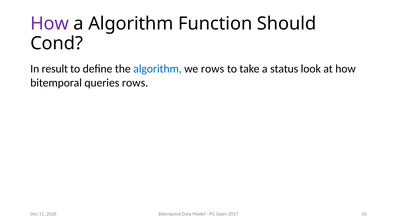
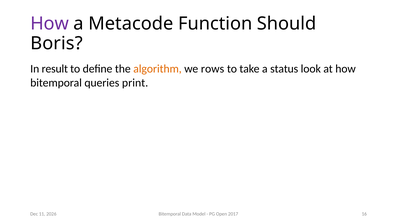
a Algorithm: Algorithm -> Metacode (131, 24)
Cond: Cond -> Boris (57, 43)
algorithm colour: blue -> orange (157, 69)
queries rows: rows -> print (135, 83)
